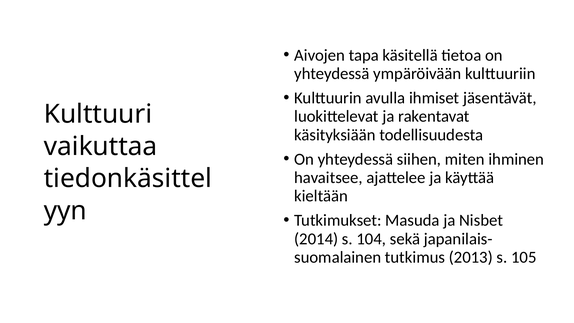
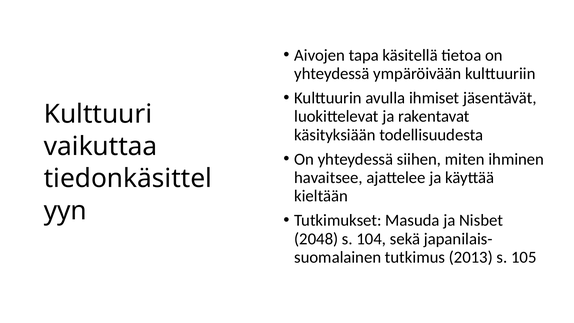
2014: 2014 -> 2048 (316, 239)
